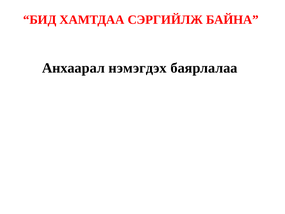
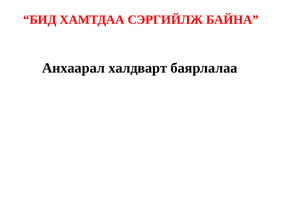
нэмэгдэх: нэмэгдэх -> халдварт (138, 68)
